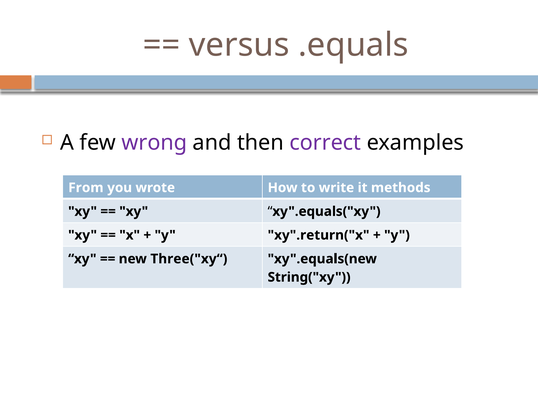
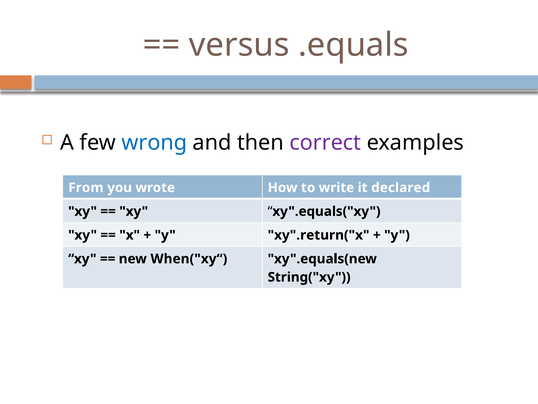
wrong colour: purple -> blue (154, 143)
methods: methods -> declared (401, 187)
Three("xy“: Three("xy“ -> When("xy“ (189, 259)
